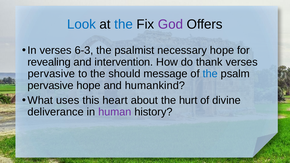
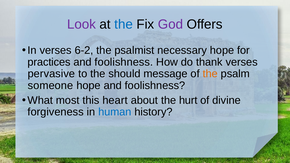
Look colour: blue -> purple (82, 24)
6-3: 6-3 -> 6-2 (84, 50)
revealing: revealing -> practices (49, 62)
intervention: intervention -> foolishness (124, 62)
the colour: blue -> orange (210, 74)
pervasive: pervasive -> someone (50, 86)
hope and humankind: humankind -> foolishness (155, 86)
uses: uses -> most (68, 100)
deliverance: deliverance -> forgiveness (56, 112)
human colour: purple -> blue (115, 112)
